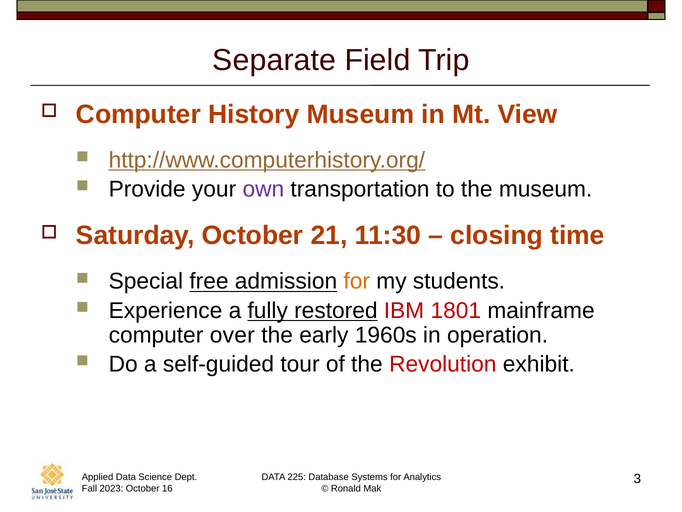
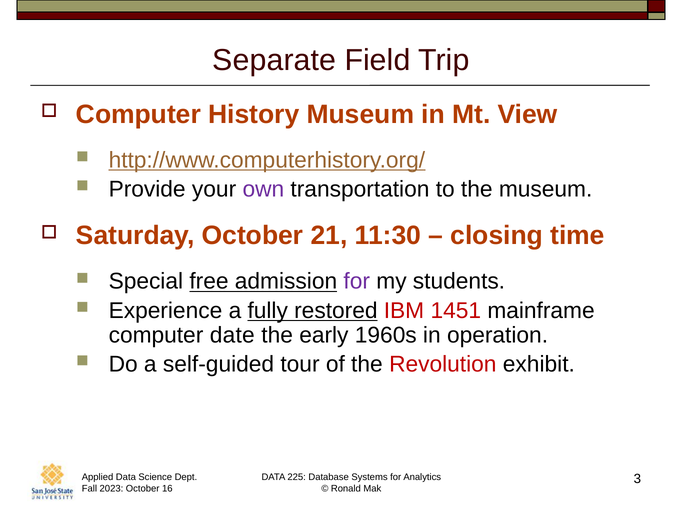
for colour: orange -> purple (357, 281)
1801: 1801 -> 1451 (456, 310)
over: over -> date (232, 335)
